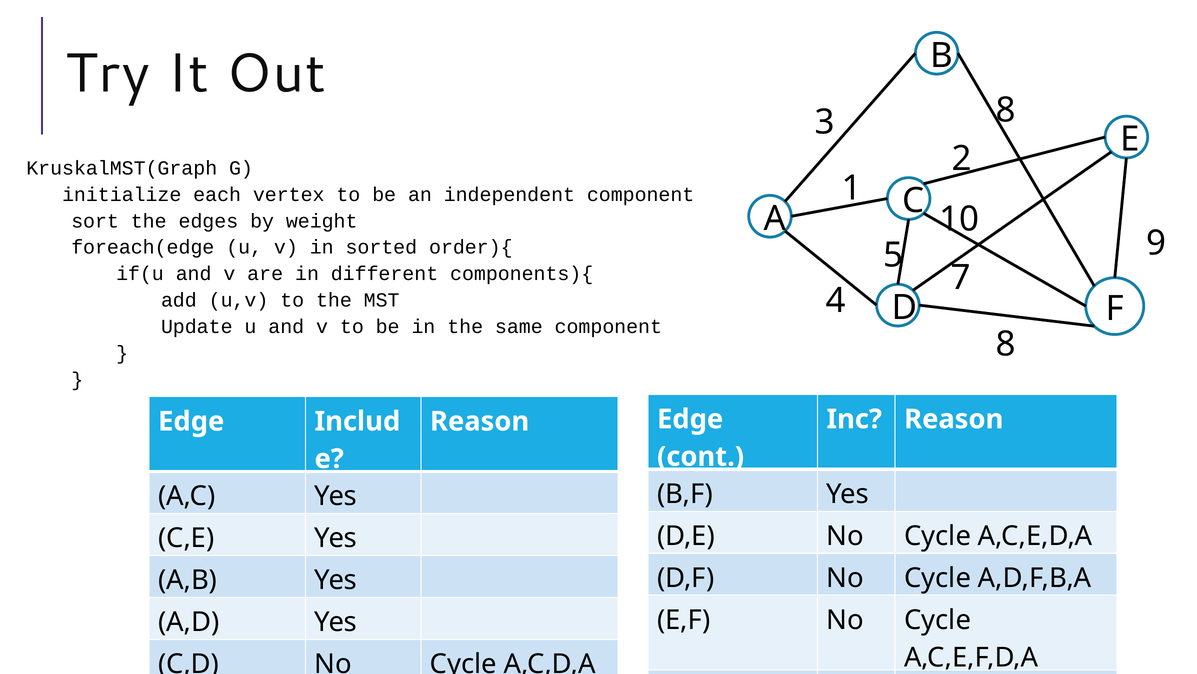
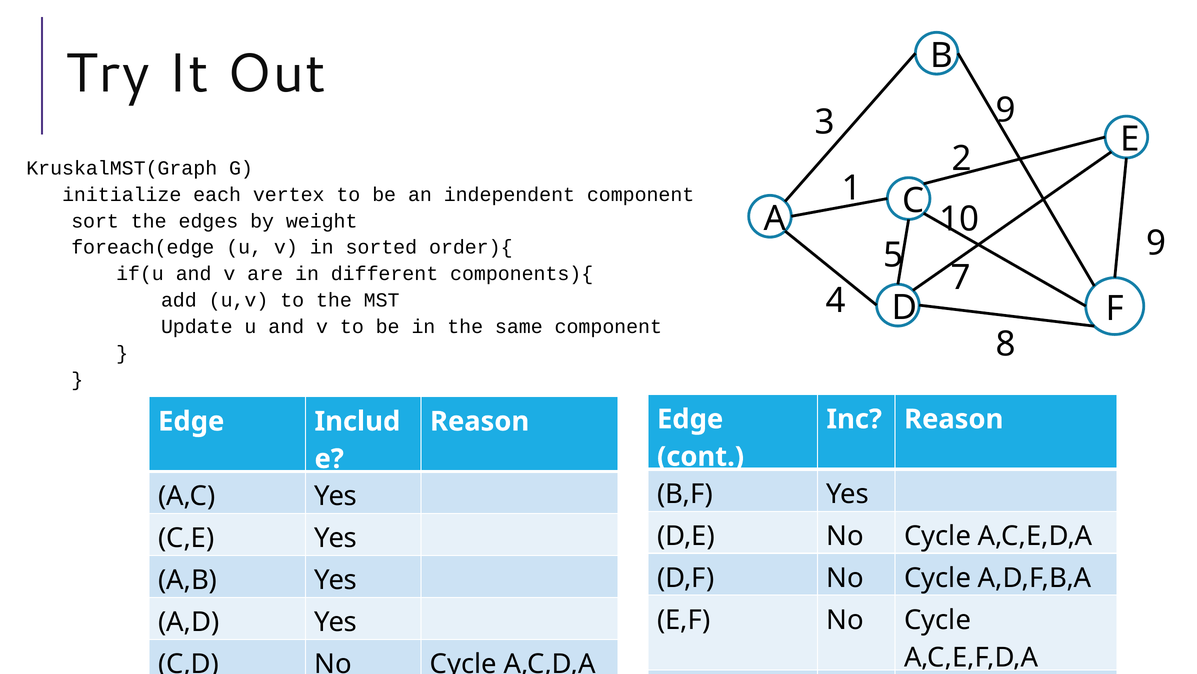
3 8: 8 -> 9 (1006, 110)
